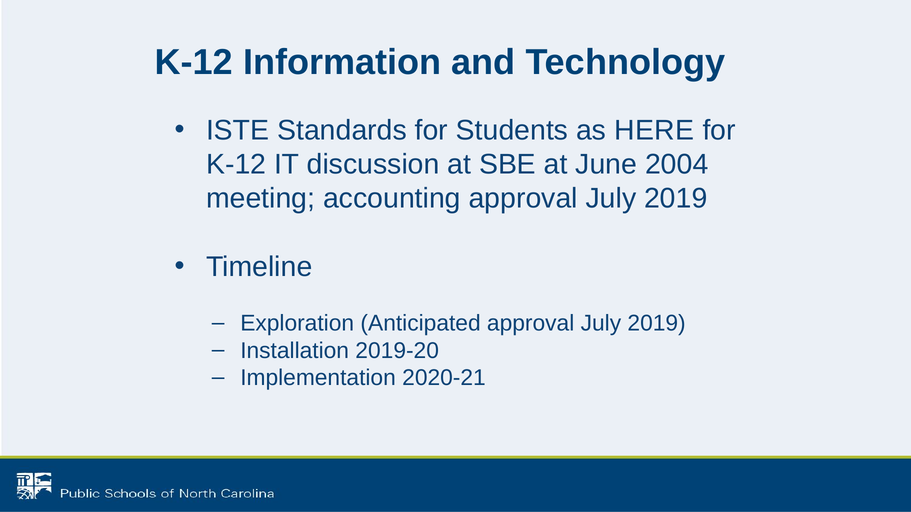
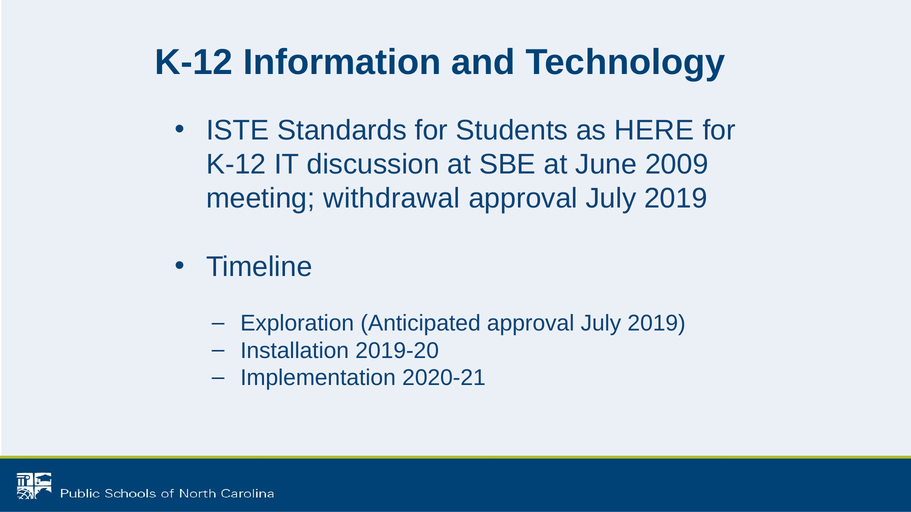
2004: 2004 -> 2009 (677, 165)
accounting: accounting -> withdrawal (392, 199)
